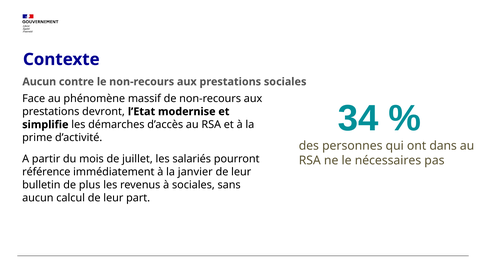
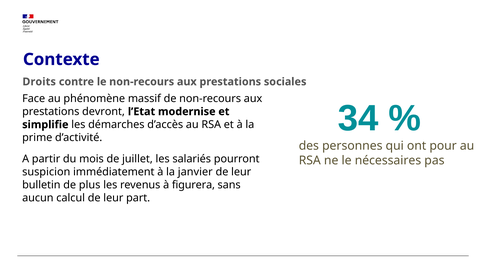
Aucun: Aucun -> Droits (39, 82)
dans: dans -> pour (443, 145)
référence: référence -> suspicion (46, 172)
à sociales: sociales -> figurera (193, 185)
